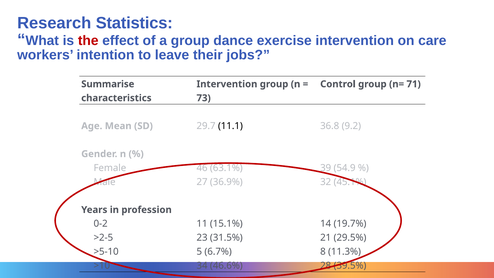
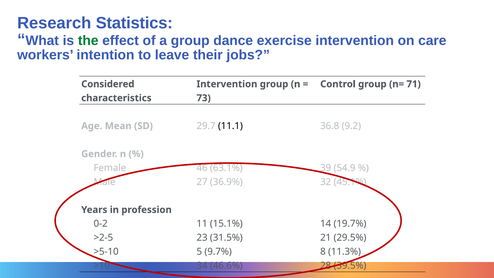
the colour: red -> green (88, 41)
Summarise: Summarise -> Considered (108, 84)
6.7%: 6.7% -> 9.7% (218, 252)
